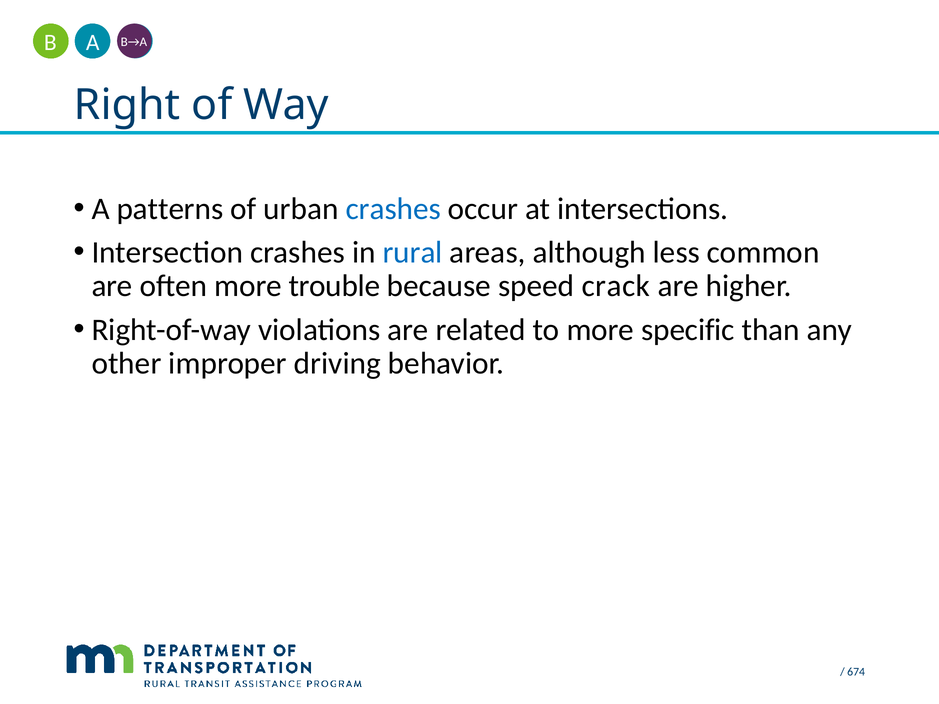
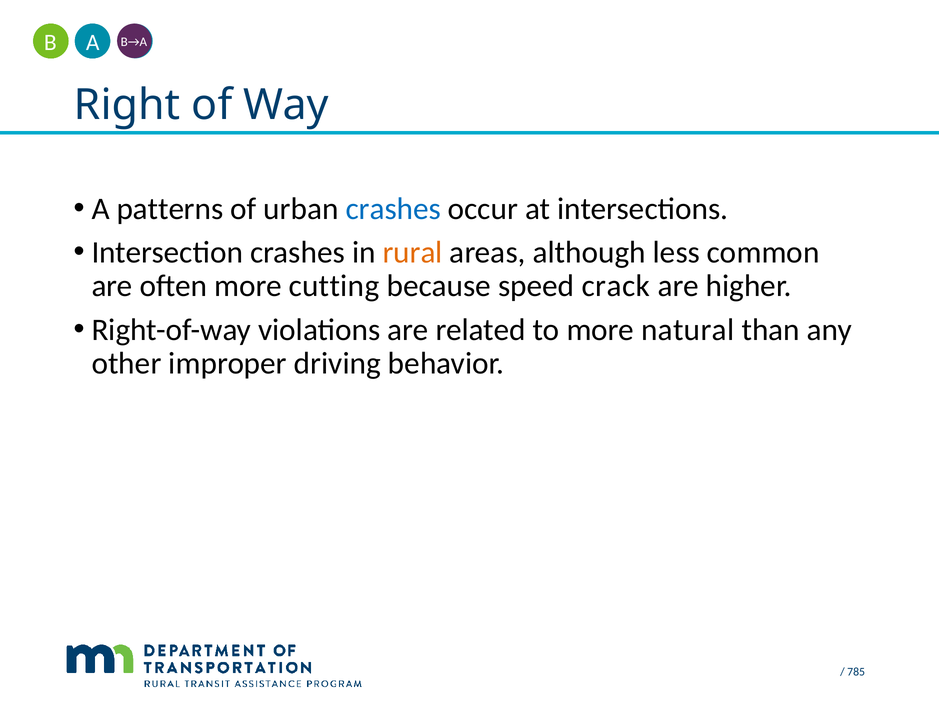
rural colour: blue -> orange (413, 252)
trouble: trouble -> cutting (334, 286)
specific: specific -> natural (688, 330)
674: 674 -> 785 (856, 672)
